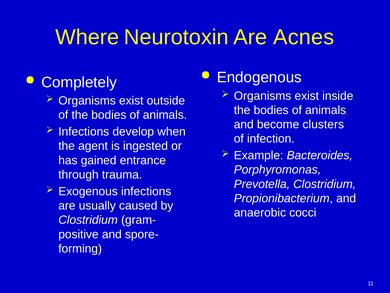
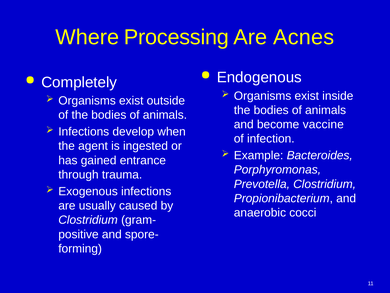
Neurotoxin: Neurotoxin -> Processing (176, 37)
clusters: clusters -> vaccine (323, 124)
